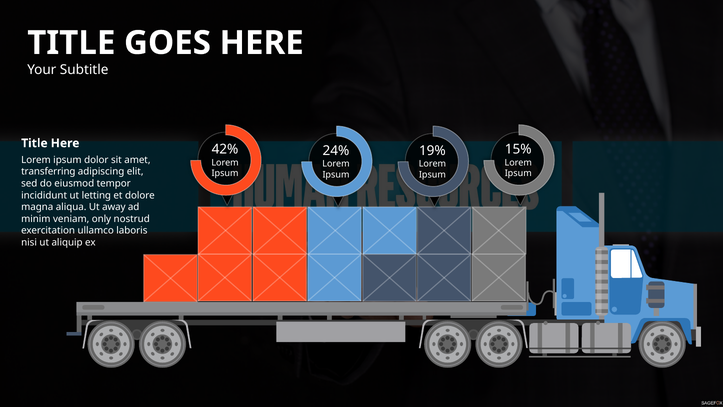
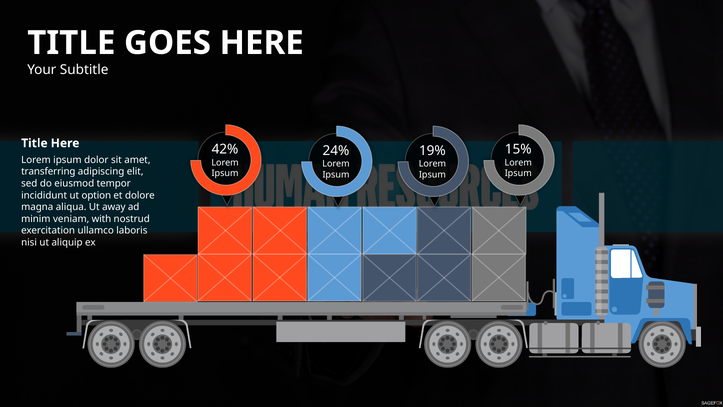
letting: letting -> option (96, 195)
only: only -> with (101, 219)
